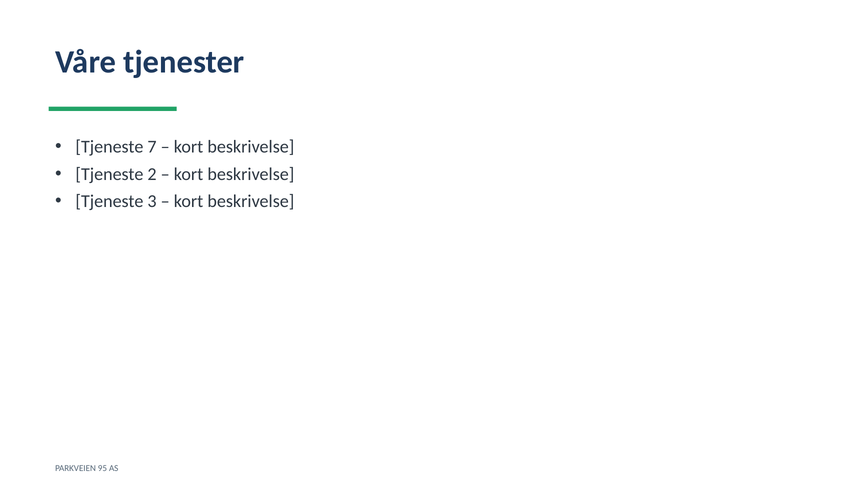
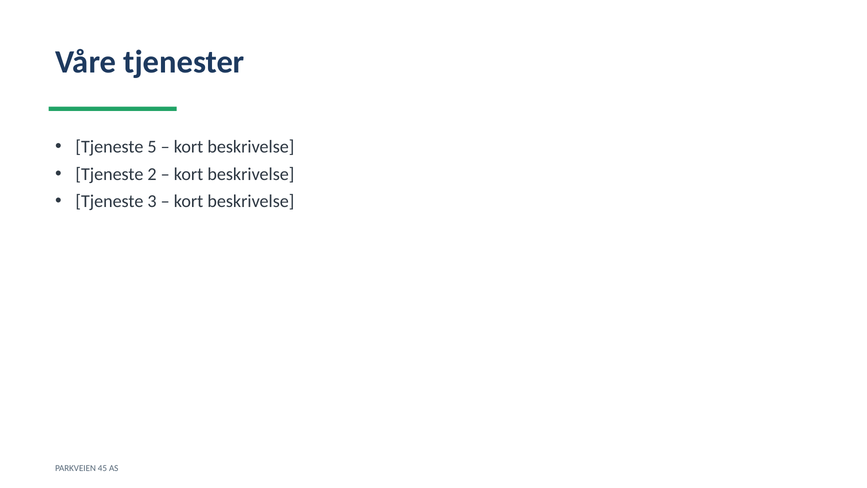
7: 7 -> 5 (152, 147)
95: 95 -> 45 (102, 468)
